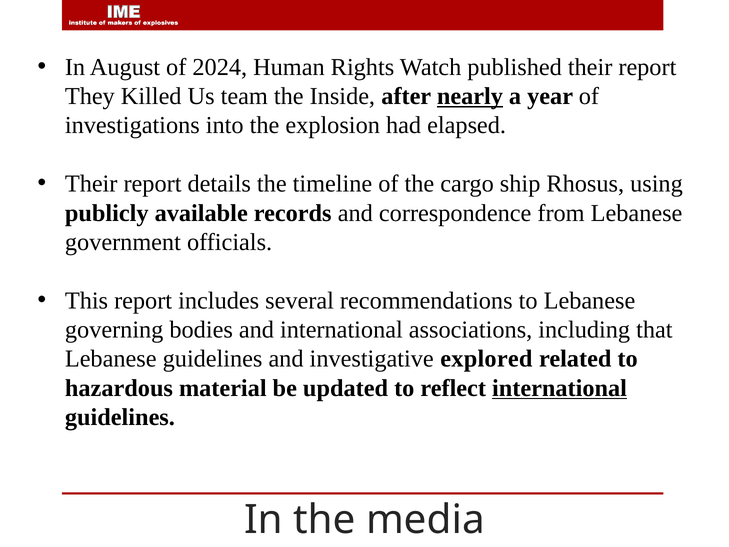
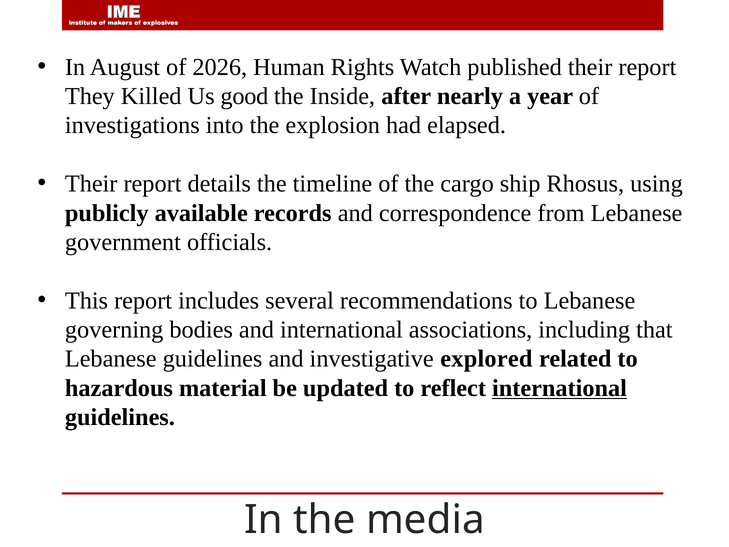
2024: 2024 -> 2026 (220, 67)
team: team -> good (244, 96)
nearly underline: present -> none (470, 96)
